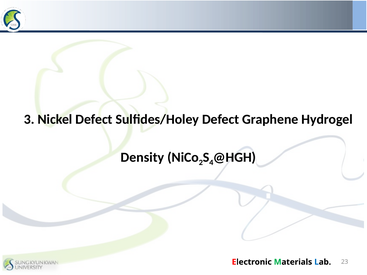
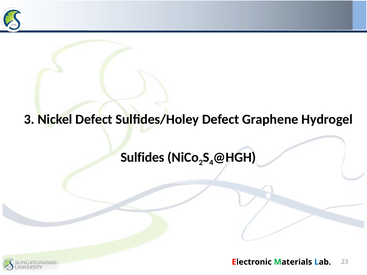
Density: Density -> Sulfides (143, 157)
